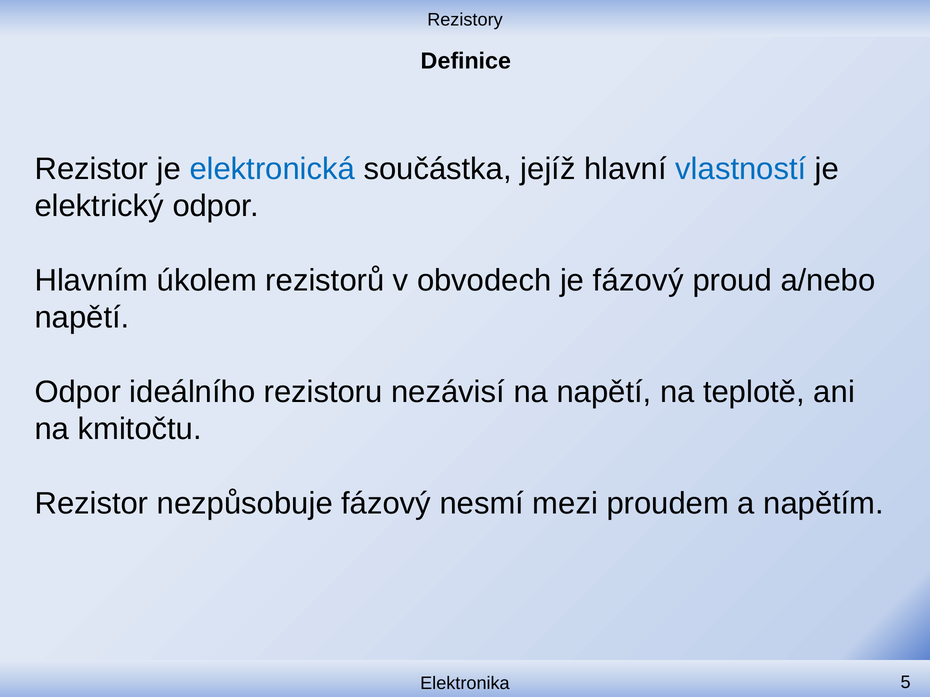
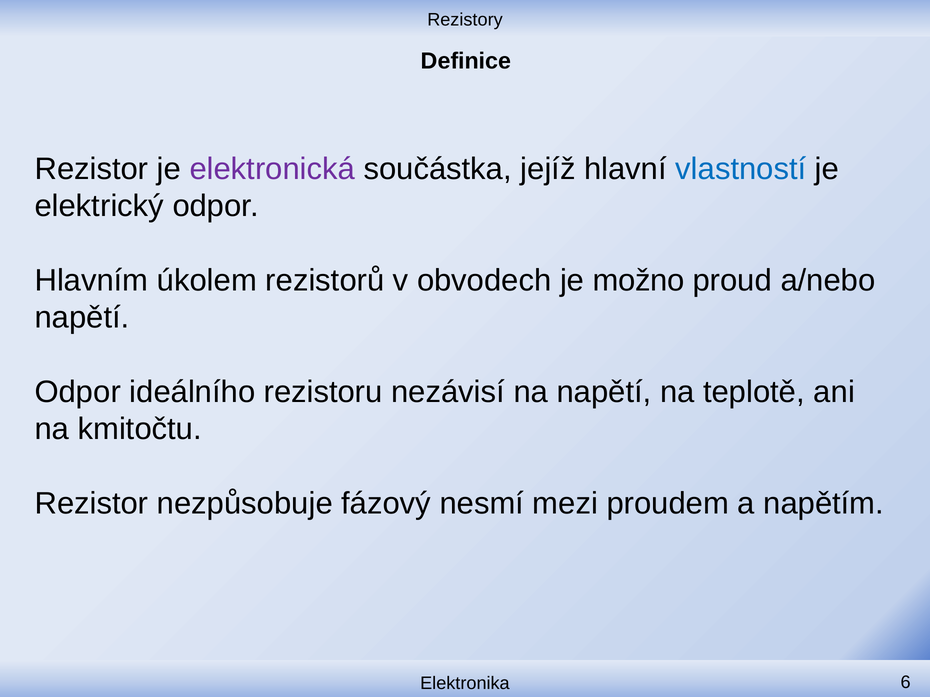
elektronická colour: blue -> purple (272, 169)
je fázový: fázový -> možno (639, 281)
5: 5 -> 6 (906, 683)
